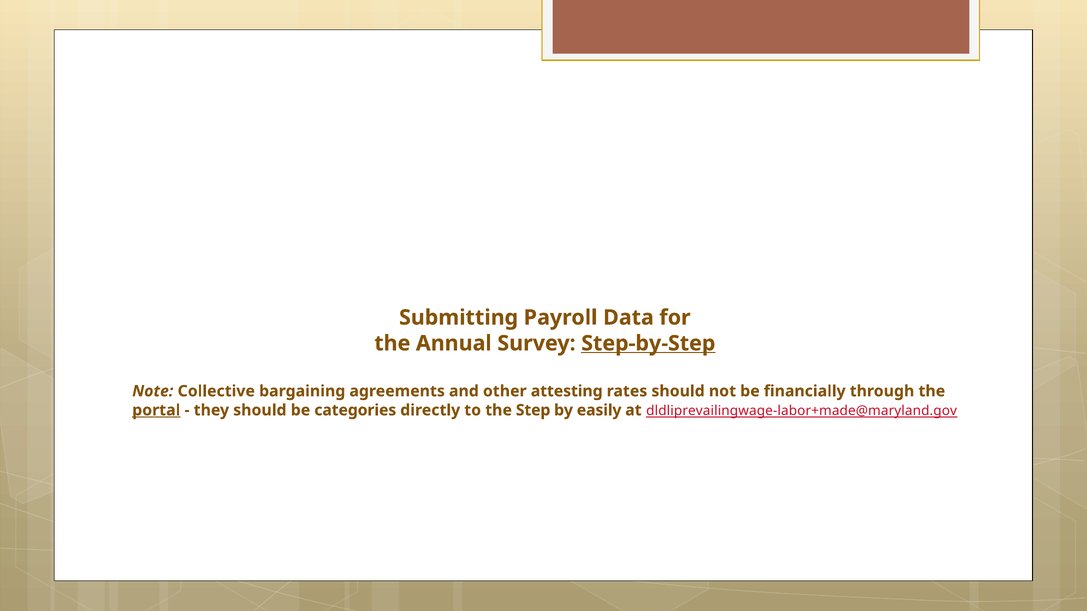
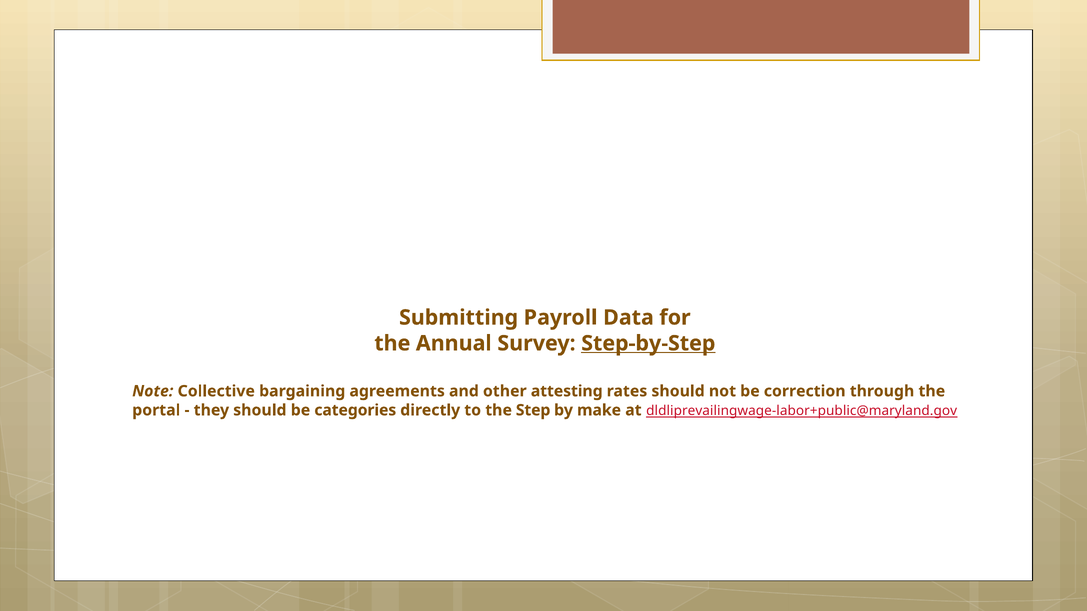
financially: financially -> correction (805, 391)
portal underline: present -> none (156, 410)
easily: easily -> make (599, 410)
dldliprevailingwage-labor+made@maryland.gov: dldliprevailingwage-labor+made@maryland.gov -> dldliprevailingwage-labor+public@maryland.gov (802, 411)
